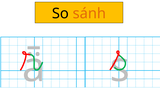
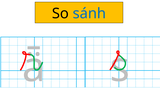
sánh colour: orange -> blue (89, 14)
